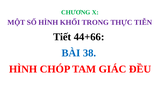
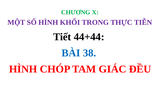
44+66: 44+66 -> 44+44 (89, 37)
